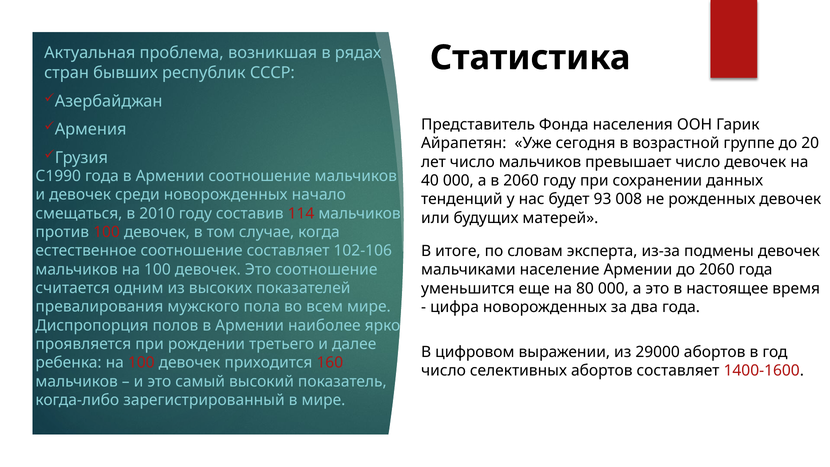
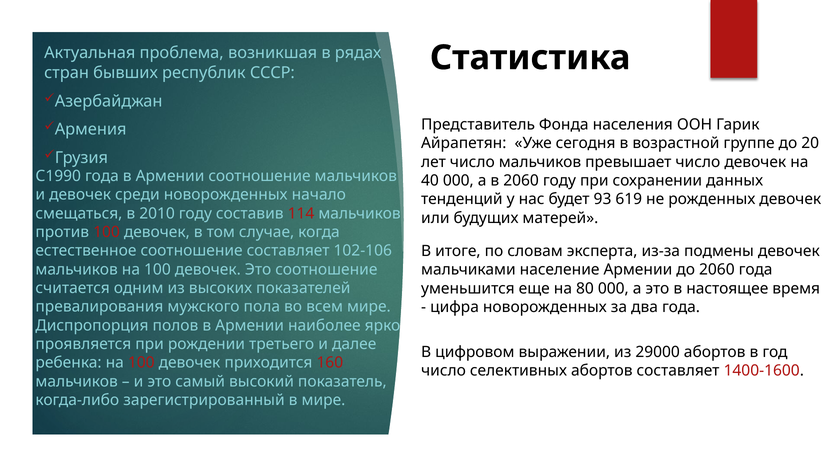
008: 008 -> 619 (629, 199)
